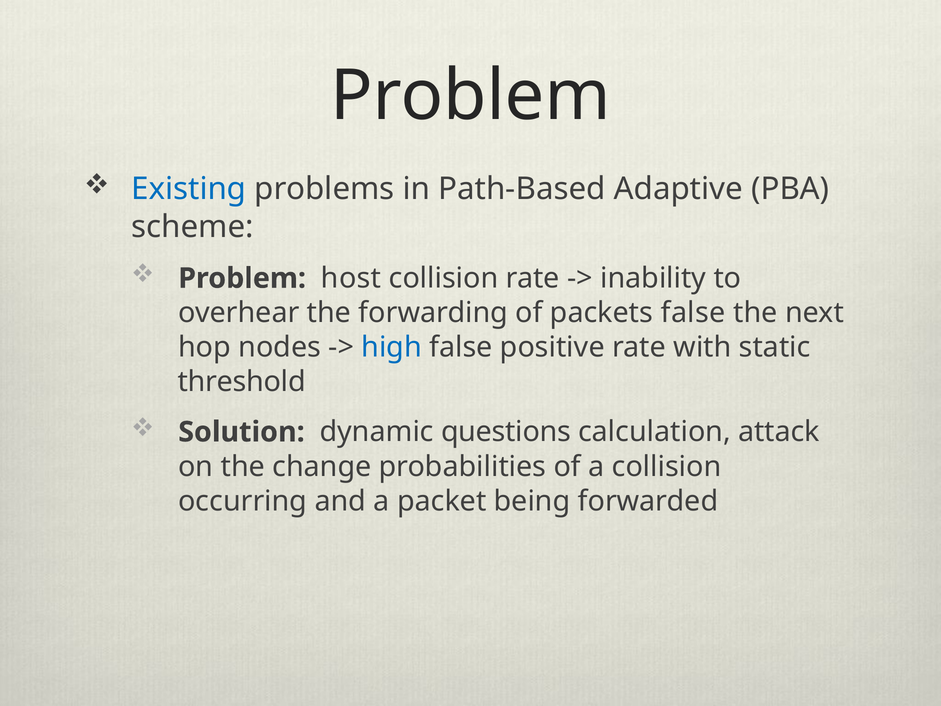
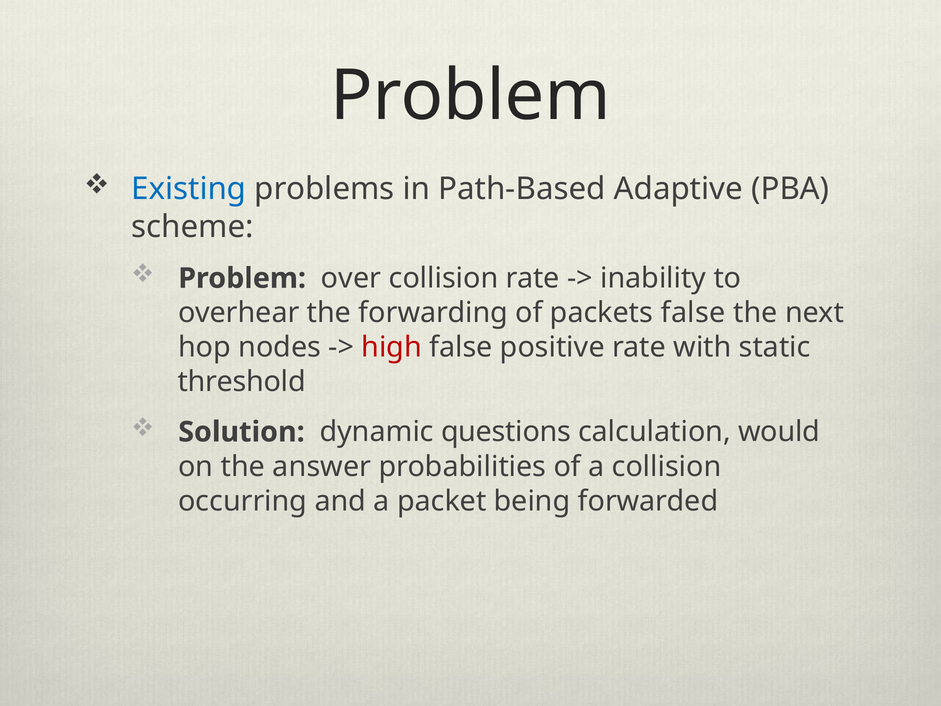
host: host -> over (351, 278)
high colour: blue -> red (392, 347)
attack: attack -> would (779, 432)
change: change -> answer (322, 466)
